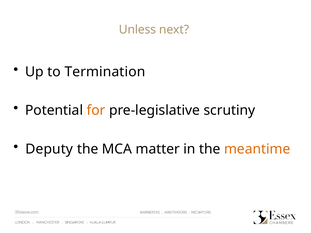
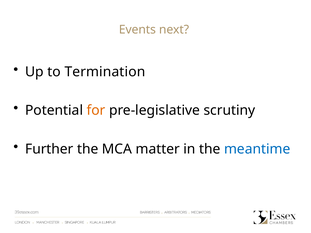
Unless: Unless -> Events (137, 30)
Deputy: Deputy -> Further (49, 149)
meantime colour: orange -> blue (257, 149)
